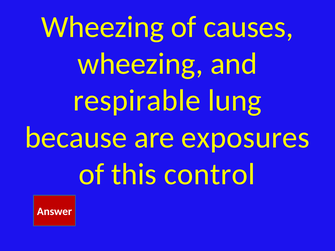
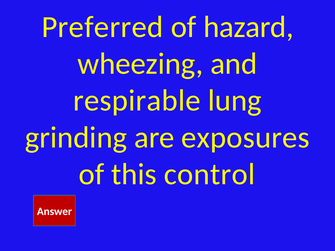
Wheezing: Wheezing -> Preferred (102, 27)
causes: causes -> hazard (248, 27)
because: because -> grinding (76, 138)
